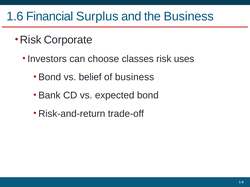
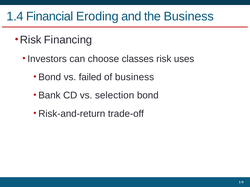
1.6: 1.6 -> 1.4 (15, 16)
Surplus: Surplus -> Eroding (97, 16)
Corporate: Corporate -> Financing (68, 40)
belief: belief -> failed (90, 77)
expected: expected -> selection (115, 96)
